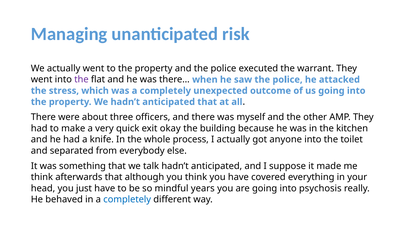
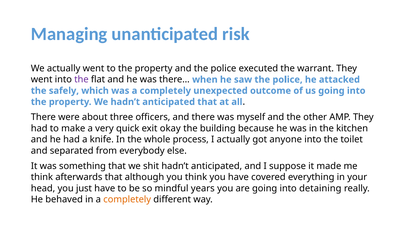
stress: stress -> safely (64, 91)
talk: talk -> shit (151, 166)
psychosis: psychosis -> detaining (320, 188)
completely colour: blue -> orange (127, 199)
